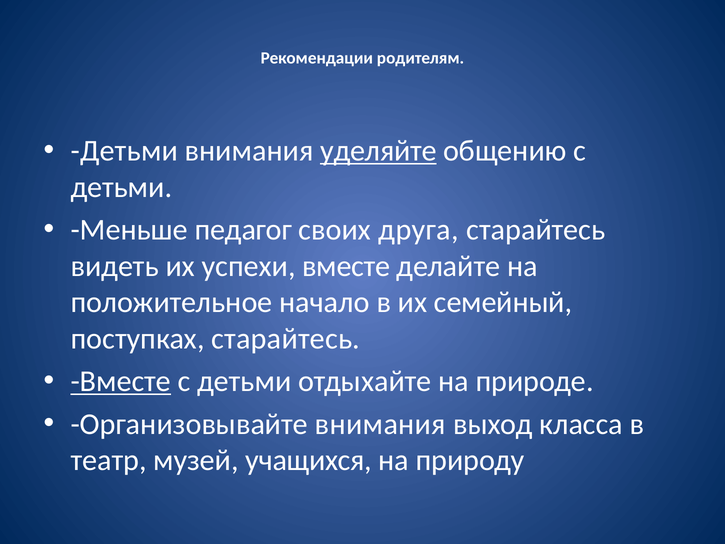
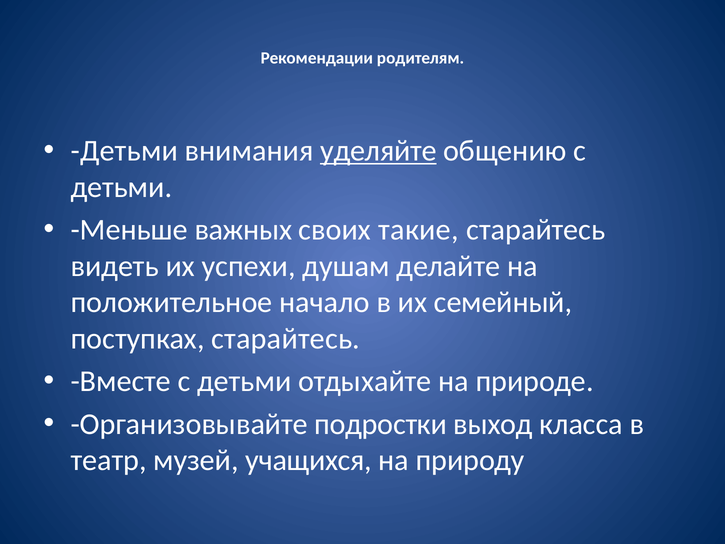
педагог: педагог -> важных (243, 230)
друга: друга -> такие (419, 230)
успехи вместе: вместе -> душам (346, 266)
Вместе underline: present -> none (121, 381)
Организовывайте внимания: внимания -> подростки (381, 424)
